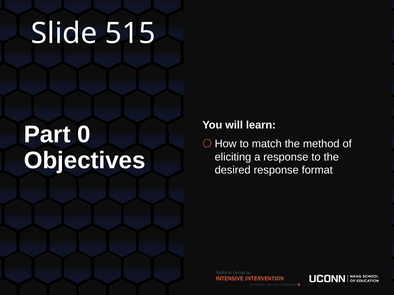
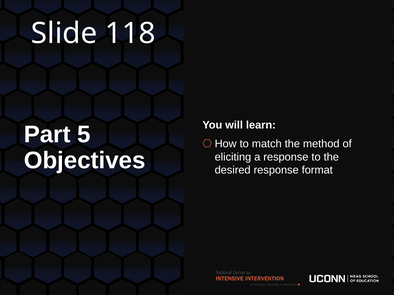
515: 515 -> 118 (130, 33)
0: 0 -> 5 (84, 135)
